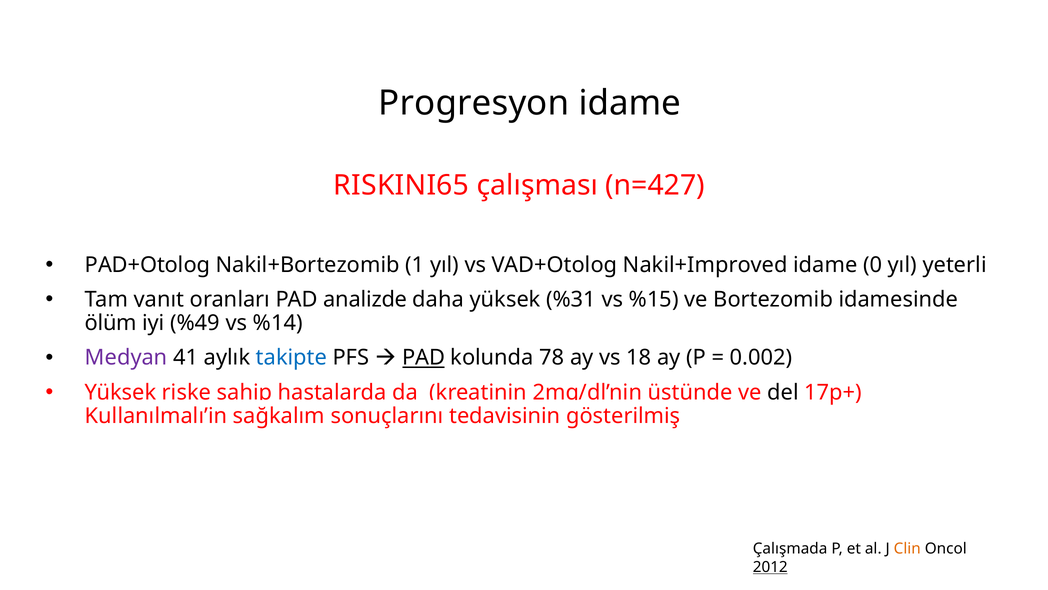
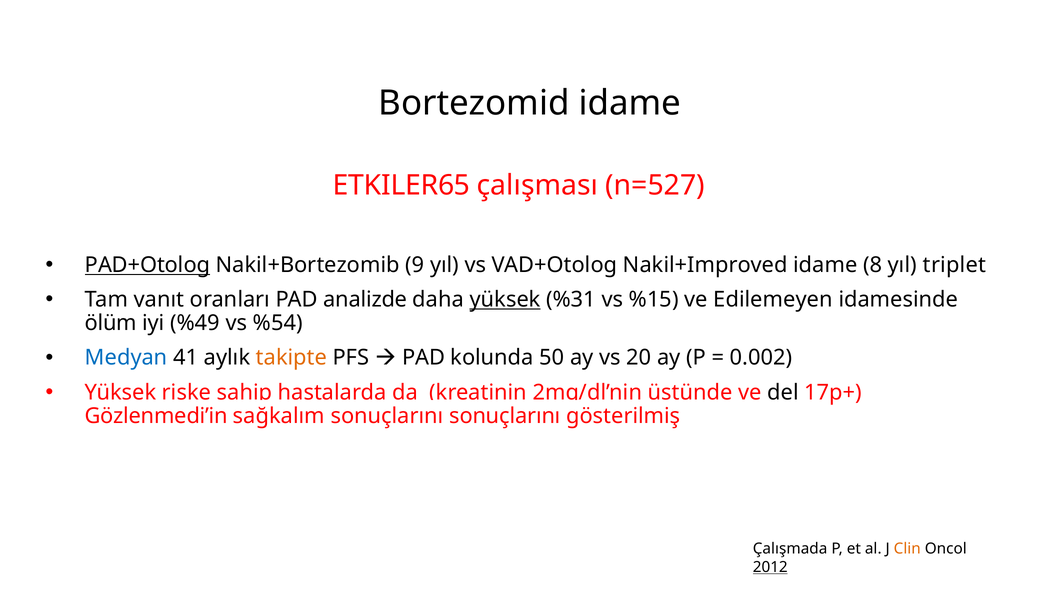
Progresyon: Progresyon -> Bortezomid (474, 103)
RISKINI65: RISKINI65 -> ETKILER65 (402, 185)
n=427: n=427 -> n=527 (655, 185)
PAD+Otolog underline: none -> present (147, 265)
1: 1 -> 9 (415, 265)
0: 0 -> 8 (873, 265)
yeterli: yeterli -> triplet (955, 265)
yüksek underline: none -> present (505, 299)
Bortezomib: Bortezomib -> Edilemeyen (773, 299)
%14: %14 -> %54 (278, 323)
Medyan colour: purple -> blue (126, 357)
takipte colour: blue -> orange (291, 357)
PAD underline: present -> none (424, 357)
78: 78 -> 50 (552, 357)
18: 18 -> 20 (639, 357)
Kullanılmalı’in: Kullanılmalı’in -> Gözlenmedi’in (156, 416)
sonuçlarını tedavisinin: tedavisinin -> sonuçlarını (505, 416)
